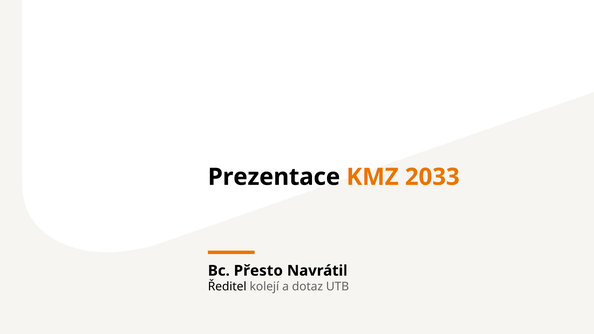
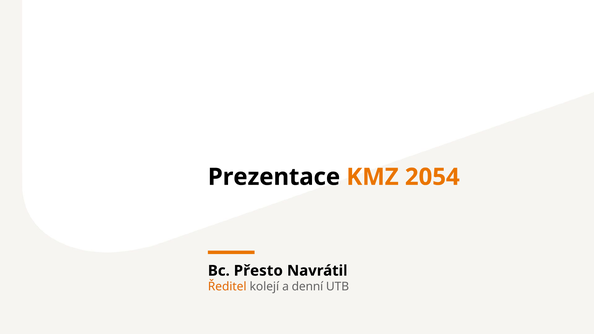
2033: 2033 -> 2054 (432, 177)
Ředitel colour: black -> orange (227, 287)
dotaz: dotaz -> denní (307, 287)
